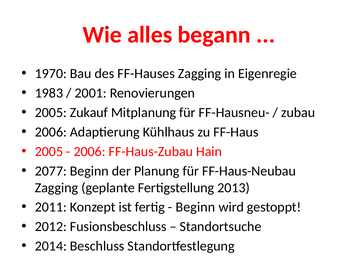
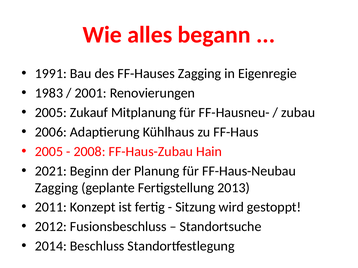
1970: 1970 -> 1991 (51, 74)
2006: 2006 -> 2008 (90, 152)
2077: 2077 -> 2021 (51, 171)
Beginn: Beginn -> Sitzung (196, 208)
